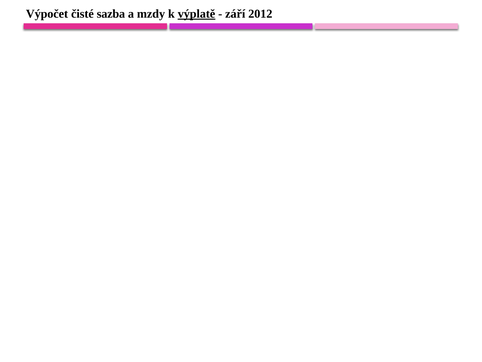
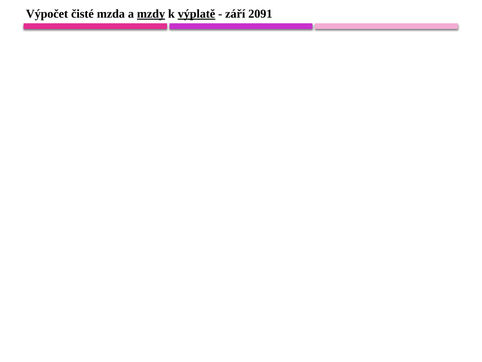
sazba: sazba -> mzda (111, 14)
mzdy underline: none -> present (151, 14)
2012: 2012 -> 2091 (260, 14)
